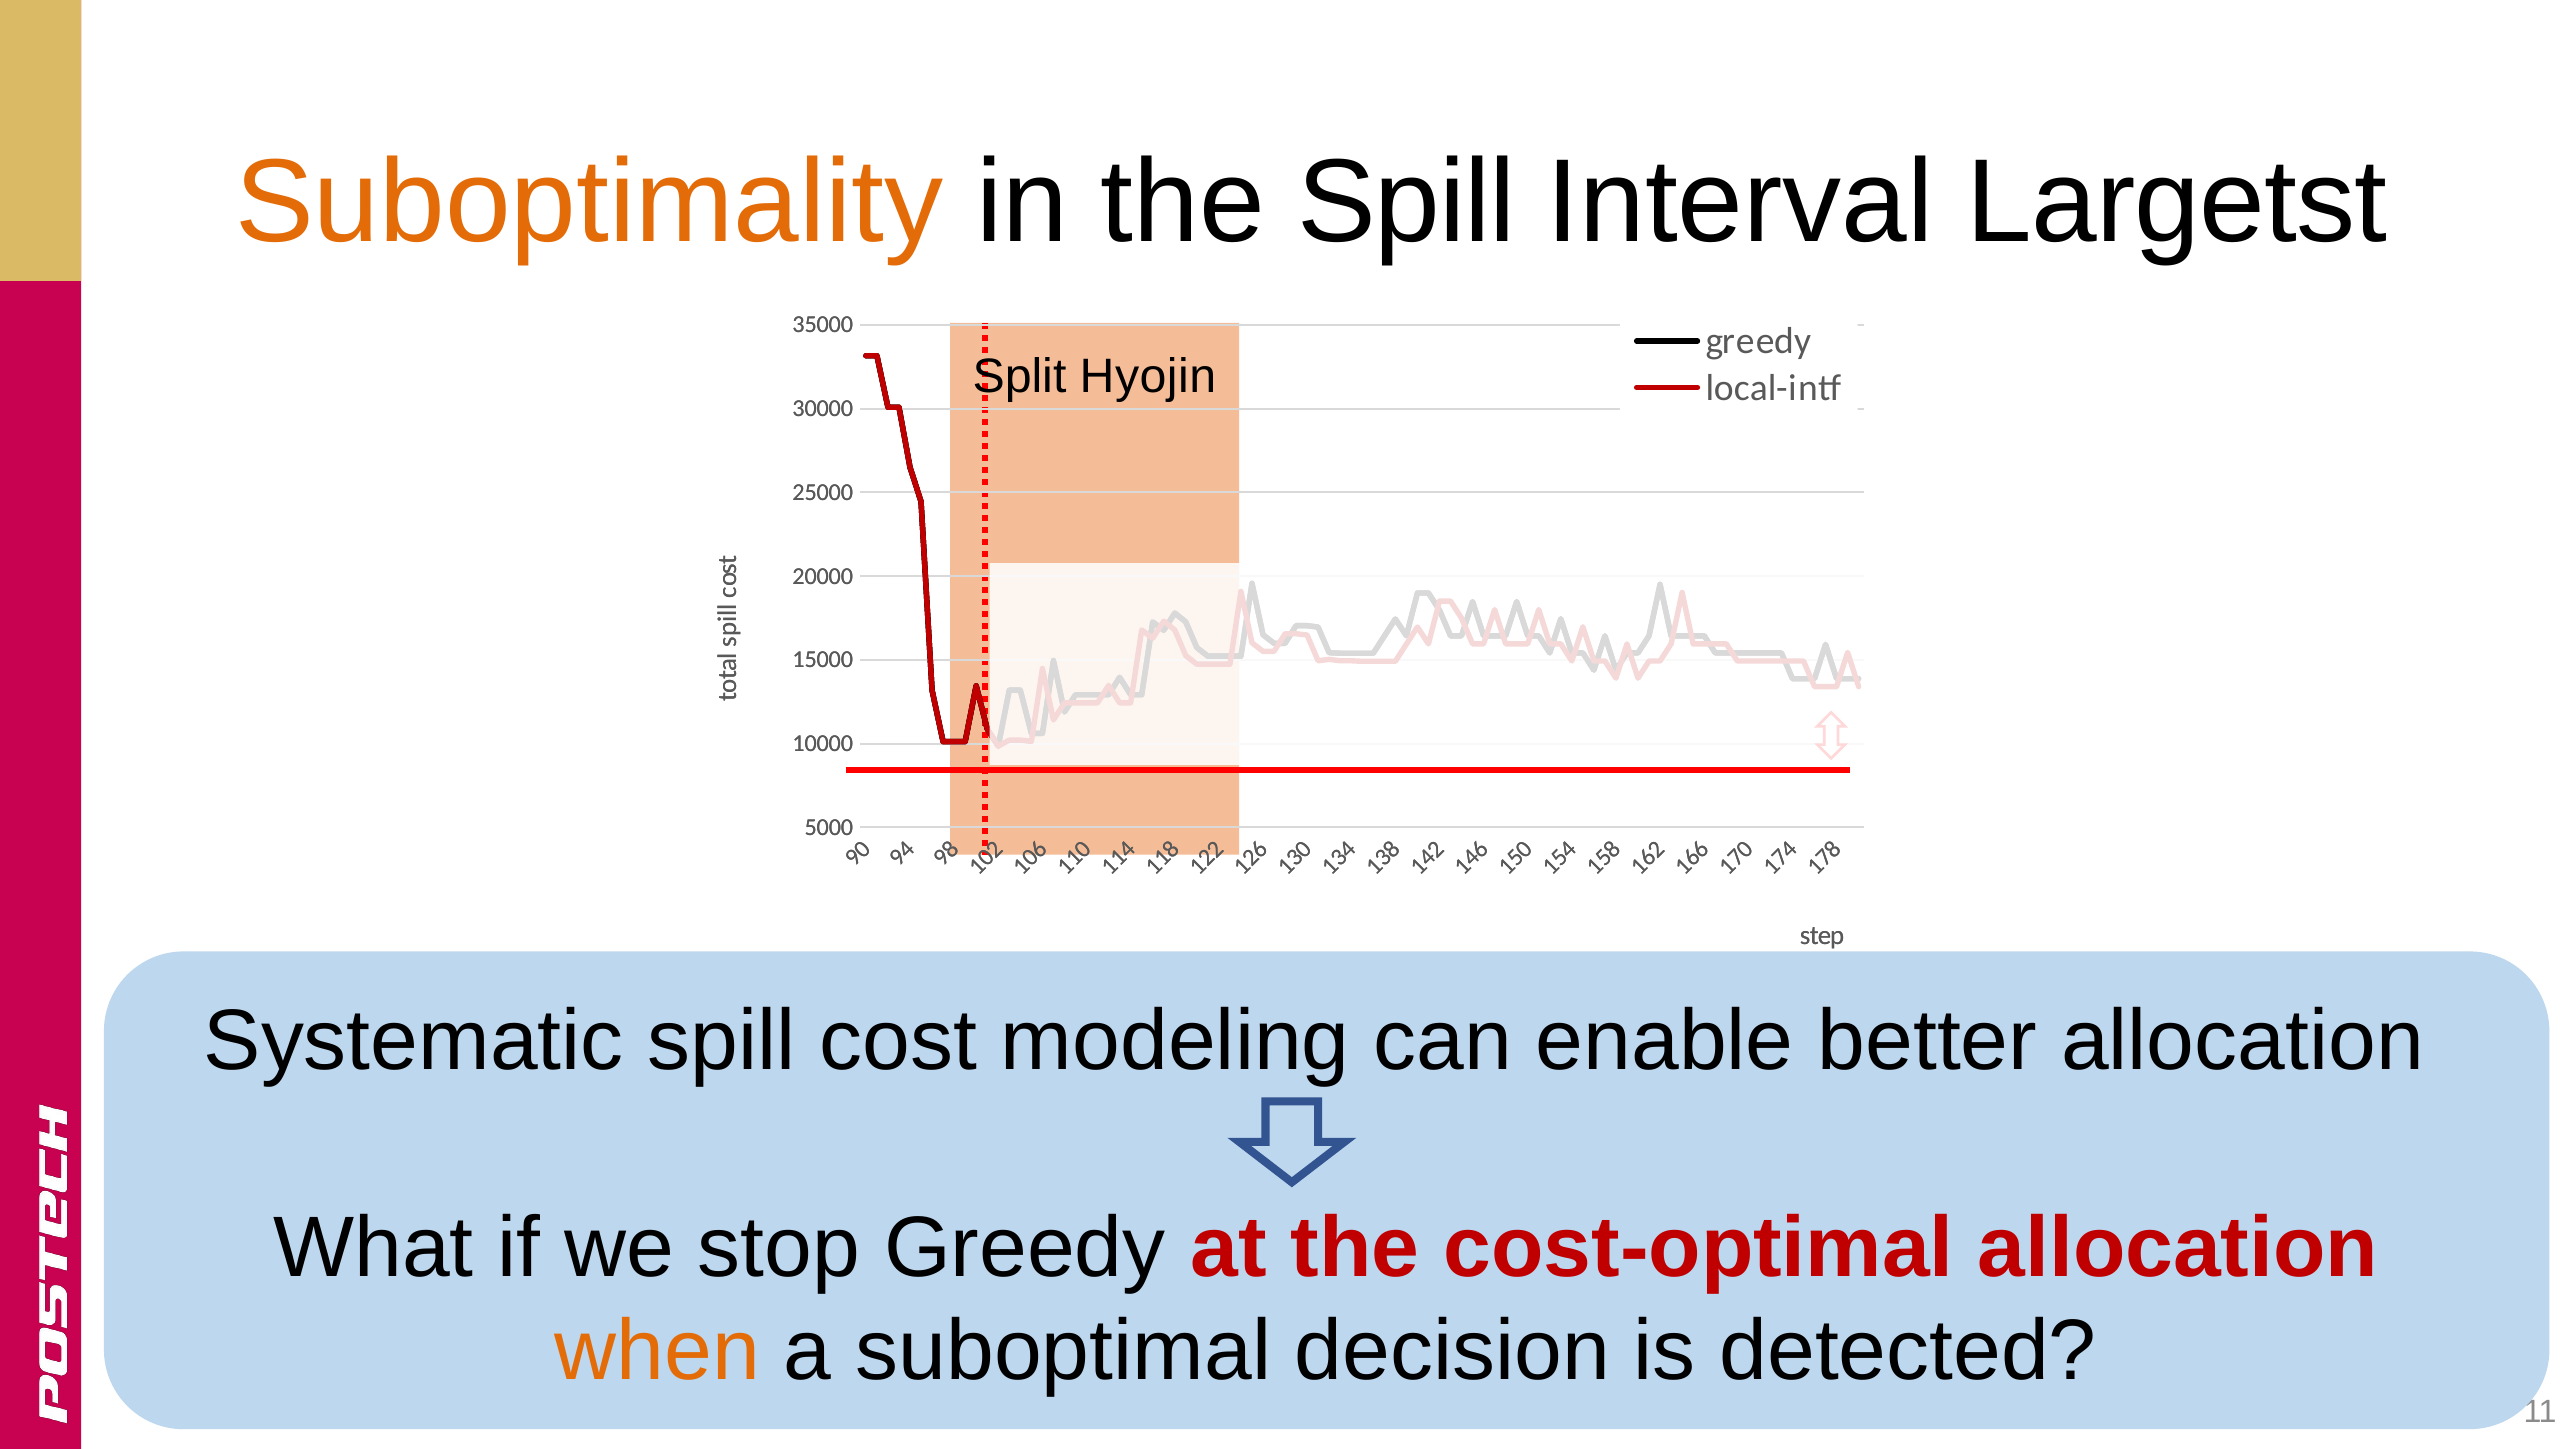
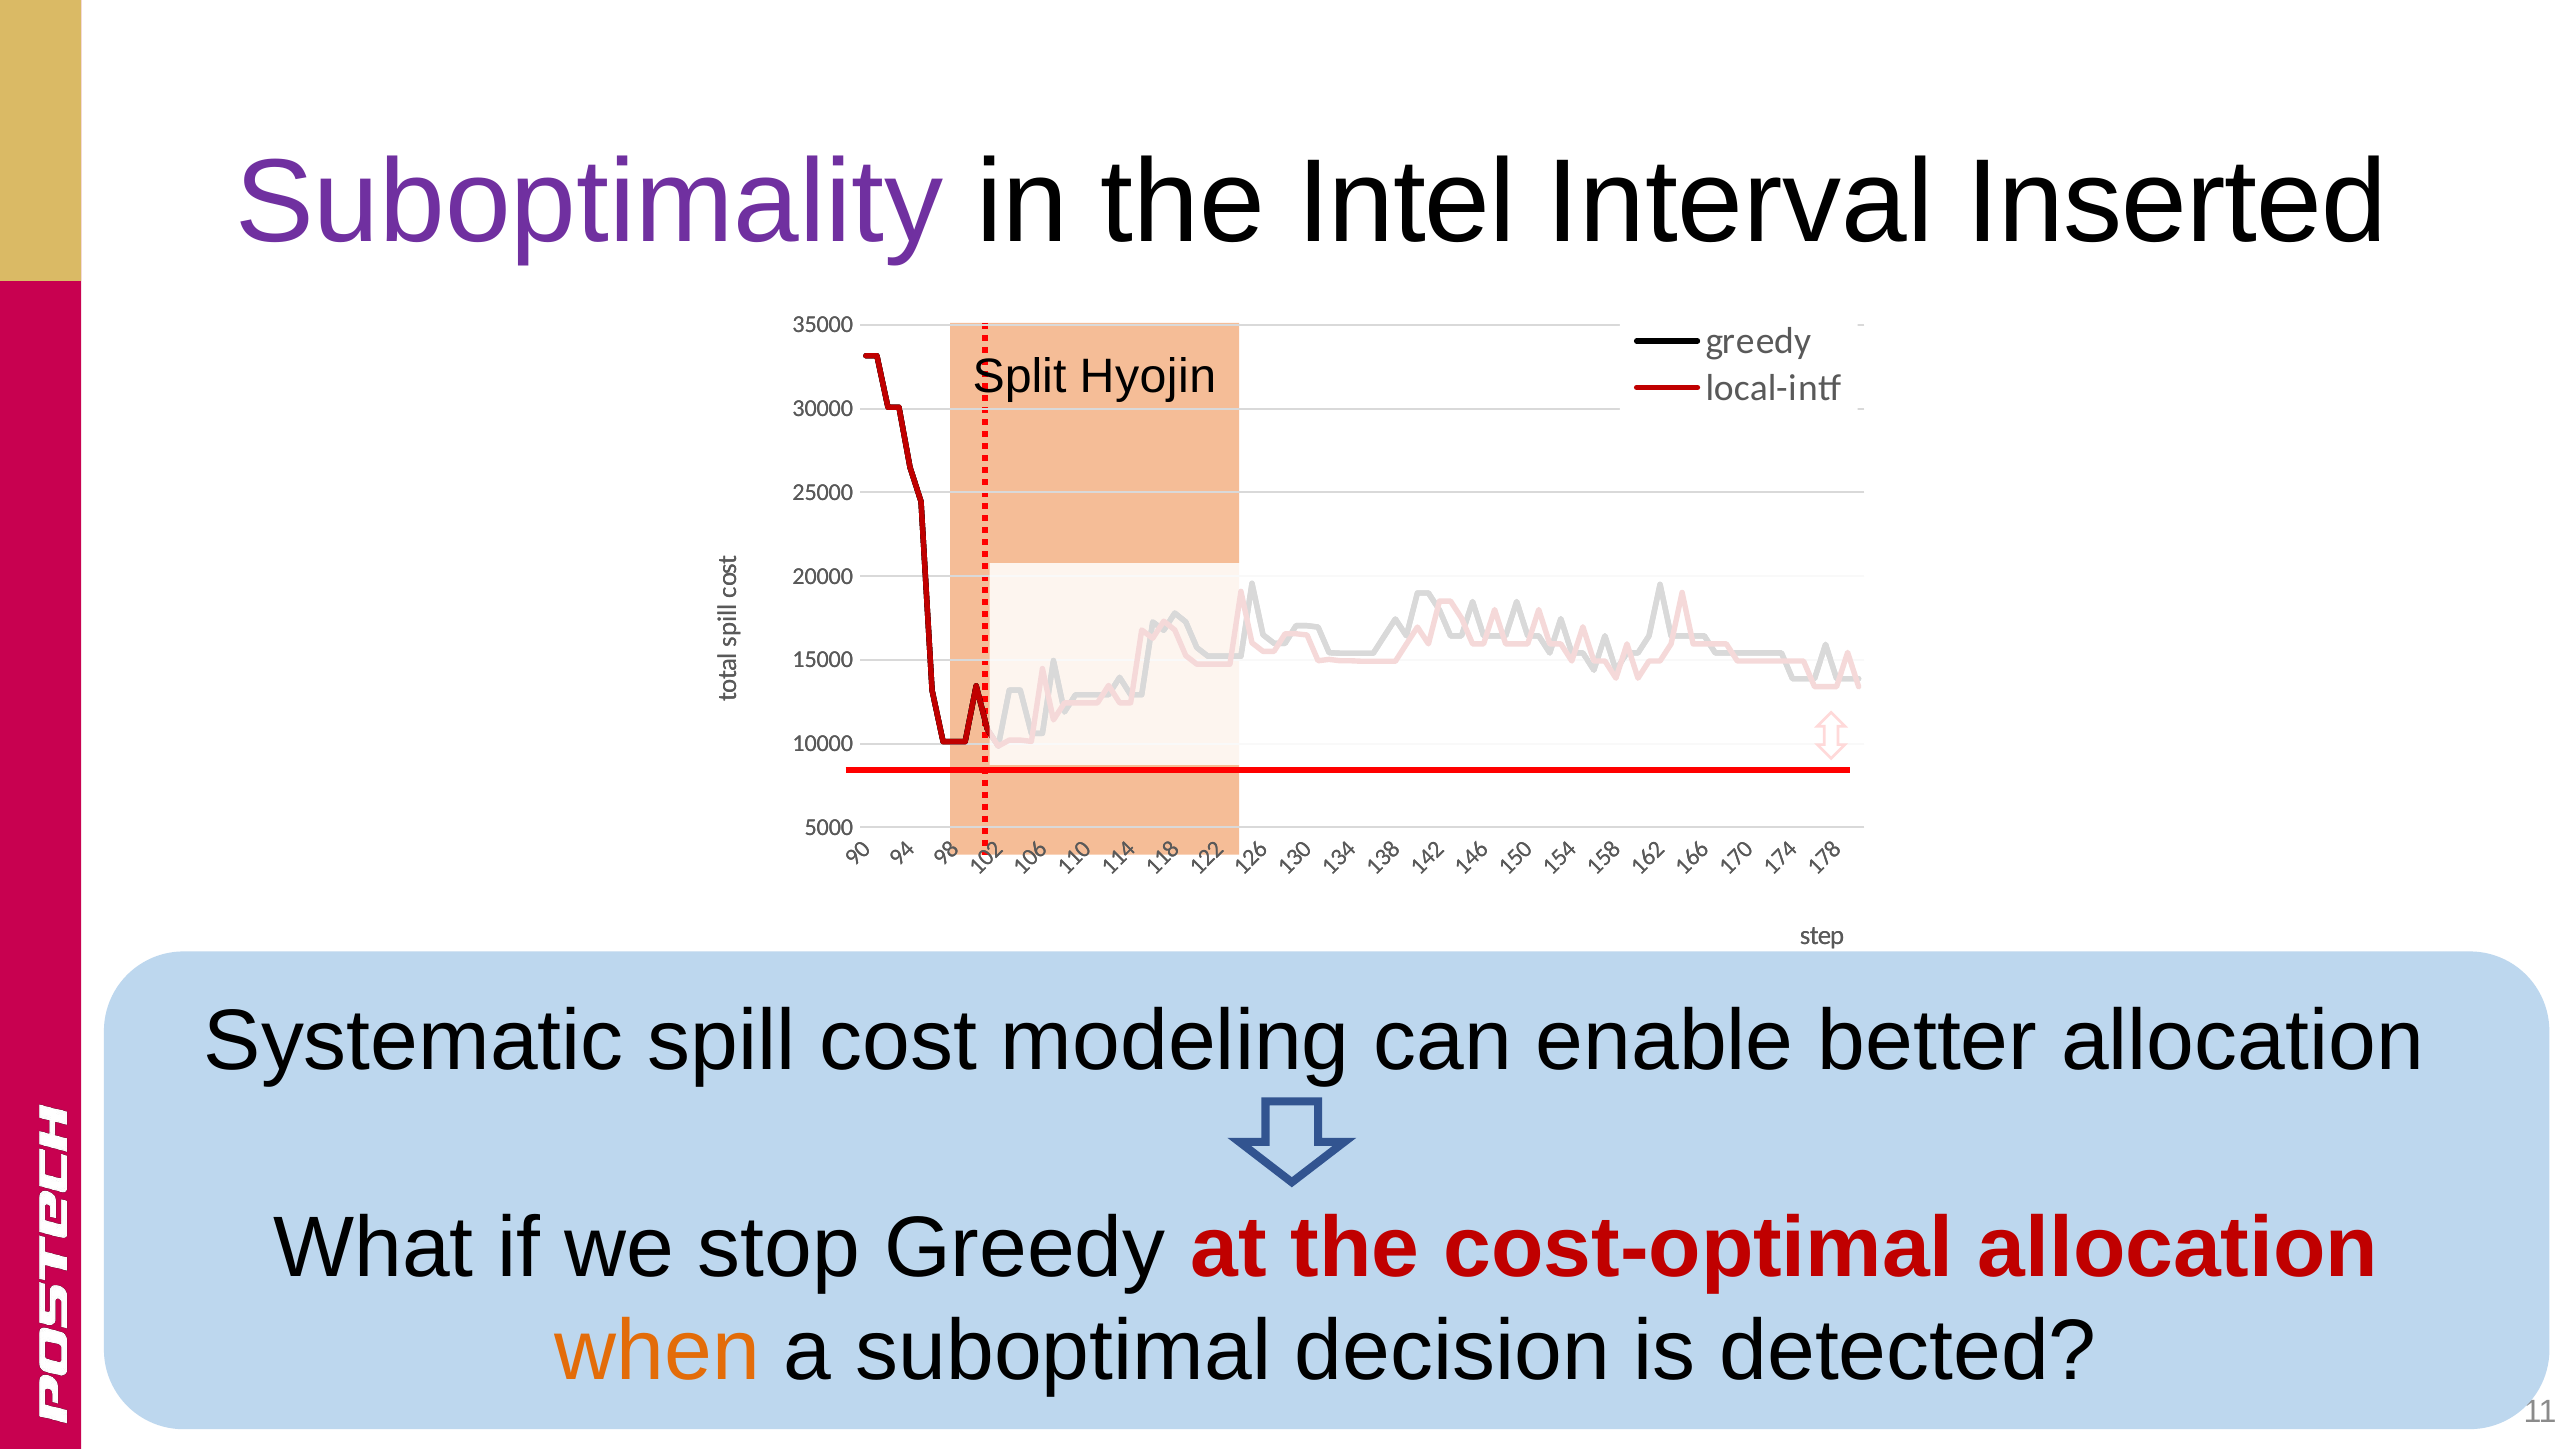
Suboptimality colour: orange -> purple (589, 203)
the Spill: Spill -> Intel (1406, 203)
Largetst: Largetst -> Inserted (2177, 203)
